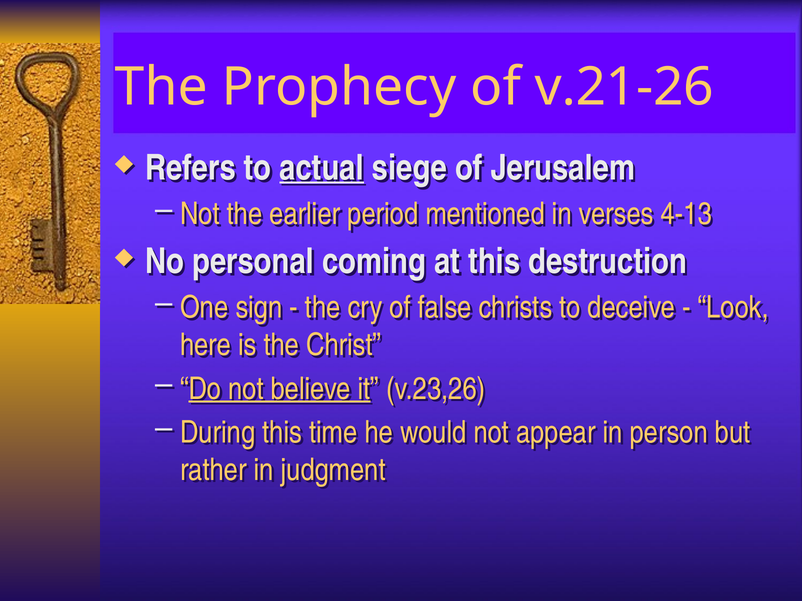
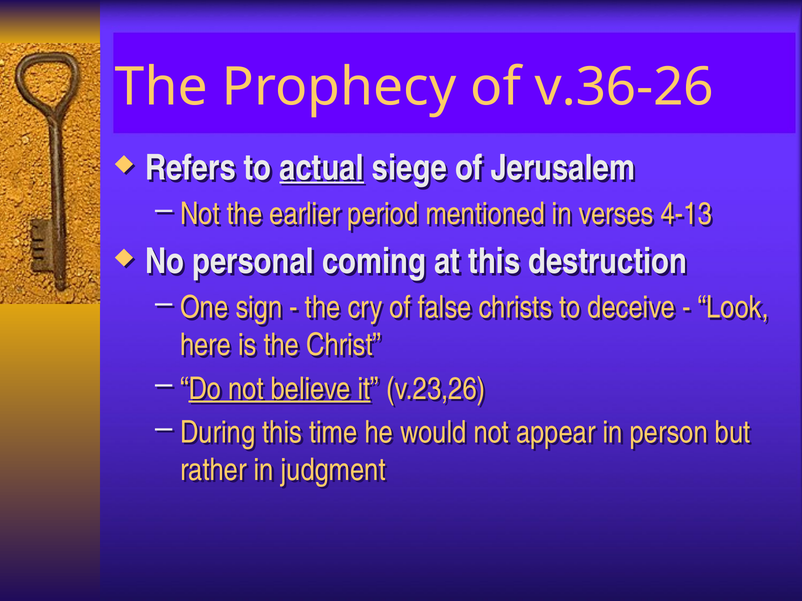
v.21-26: v.21-26 -> v.36-26 (624, 87)
